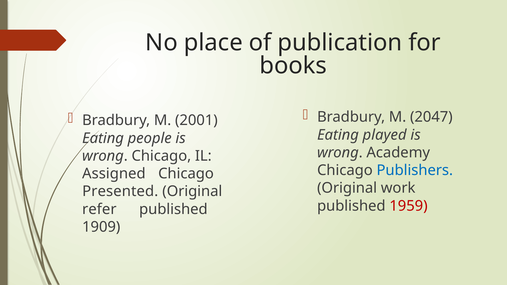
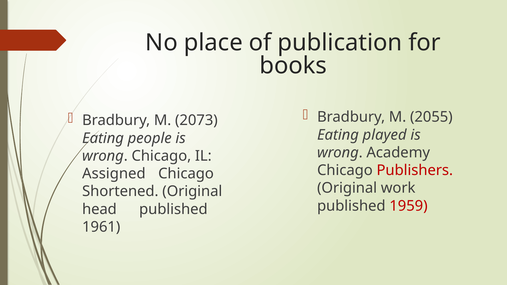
2047: 2047 -> 2055 (431, 117)
2001: 2001 -> 2073 (196, 121)
Publishers colour: blue -> red (415, 170)
Presented: Presented -> Shortened (120, 192)
refer: refer -> head (99, 209)
1909: 1909 -> 1961 (101, 227)
